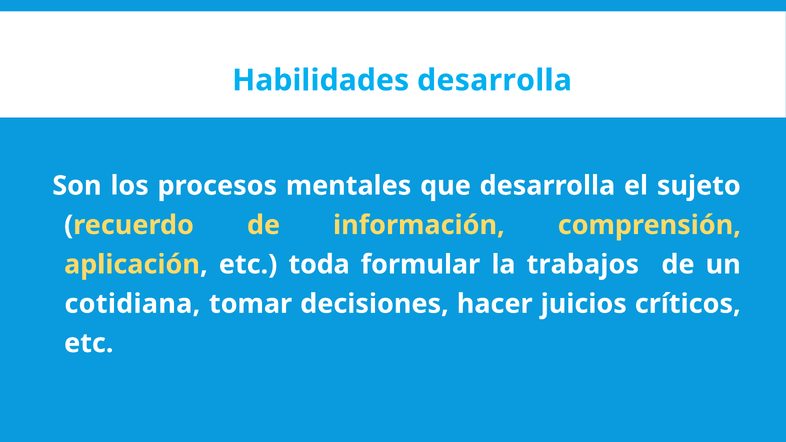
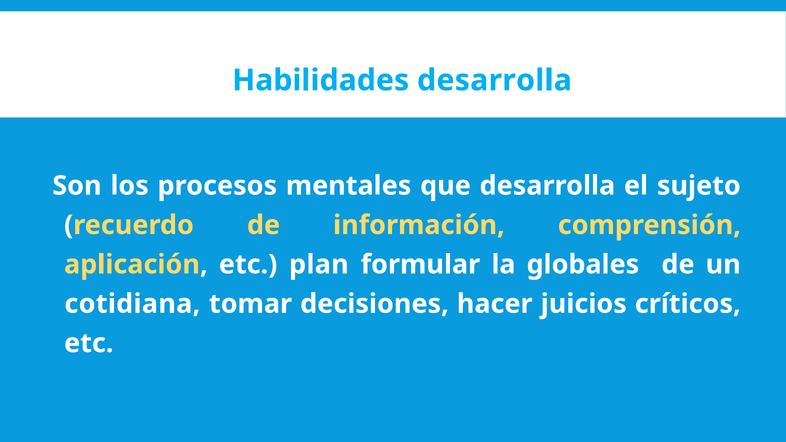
toda: toda -> plan (319, 265)
trabajos: trabajos -> globales (583, 265)
